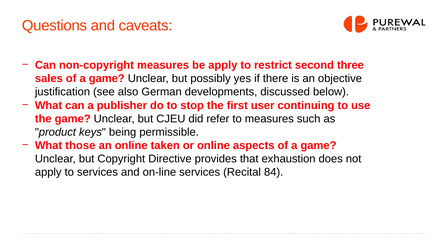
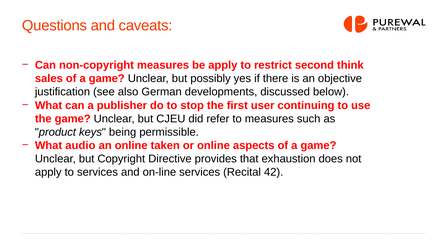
three: three -> think (350, 65)
those: those -> audio (80, 145)
84: 84 -> 42 (274, 172)
